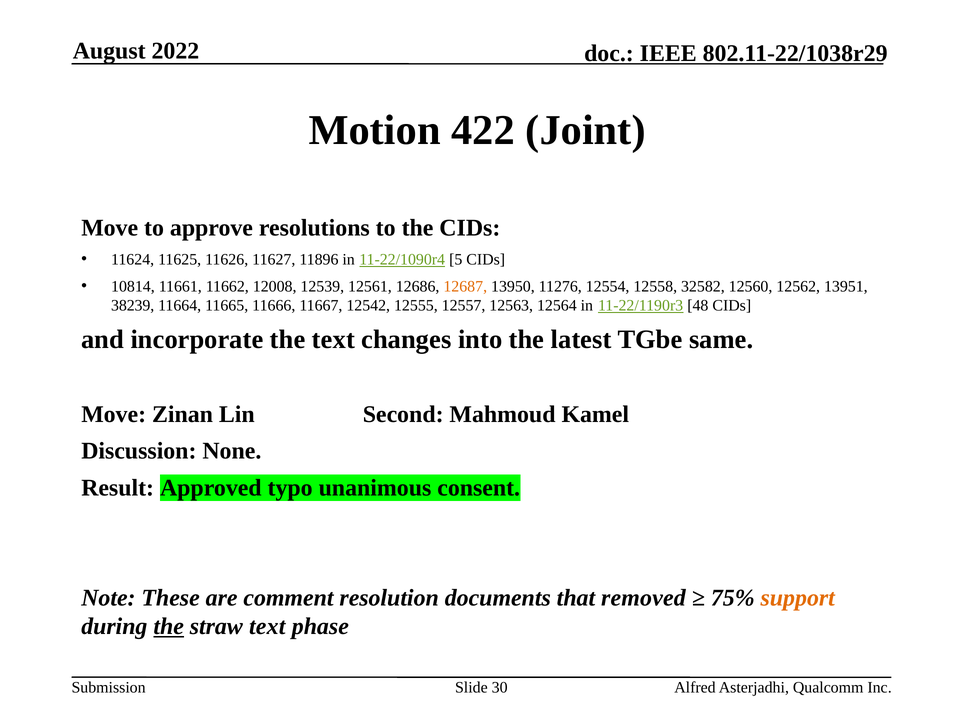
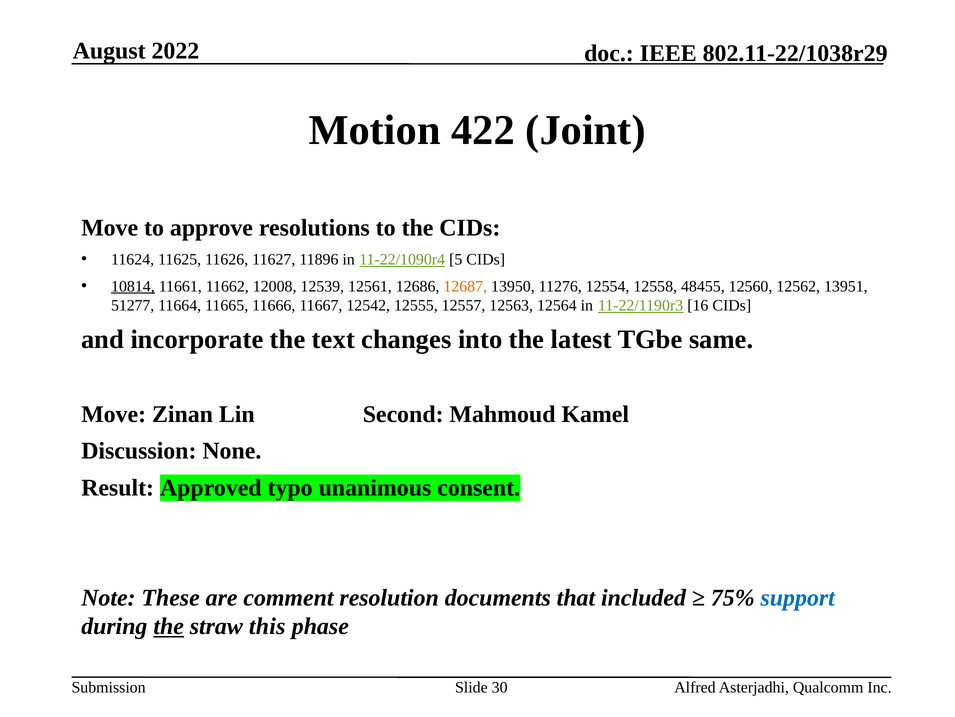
10814 underline: none -> present (133, 286)
32582: 32582 -> 48455 (703, 286)
38239: 38239 -> 51277 (133, 305)
48: 48 -> 16 (698, 305)
removed: removed -> included (644, 597)
support colour: orange -> blue (798, 597)
straw text: text -> this (267, 626)
